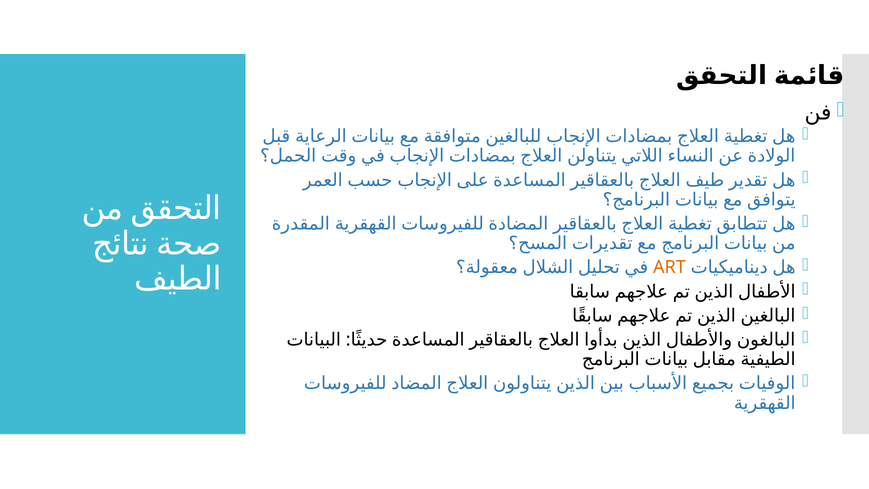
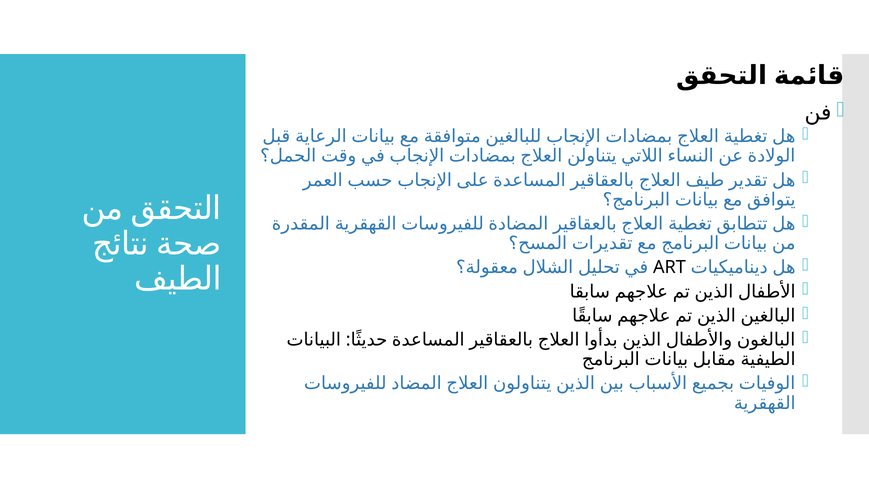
ART colour: orange -> black (669, 267)
